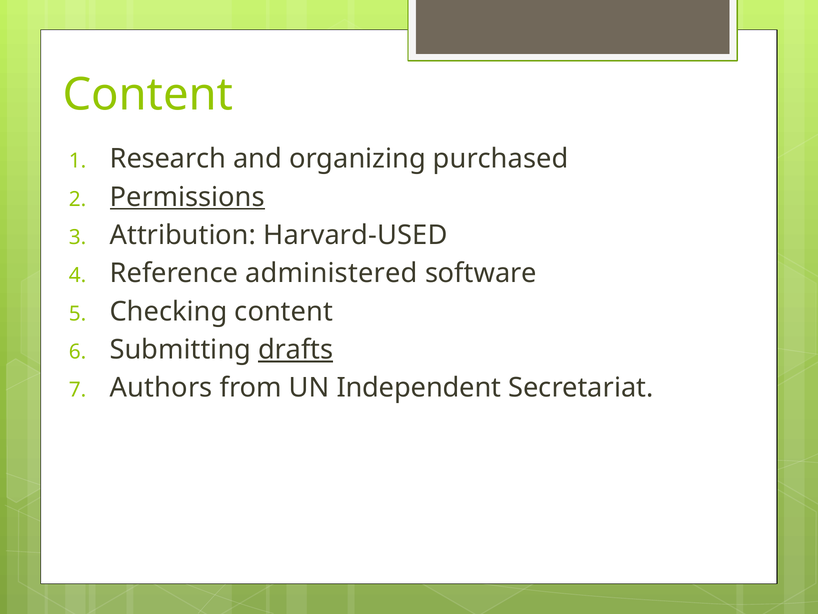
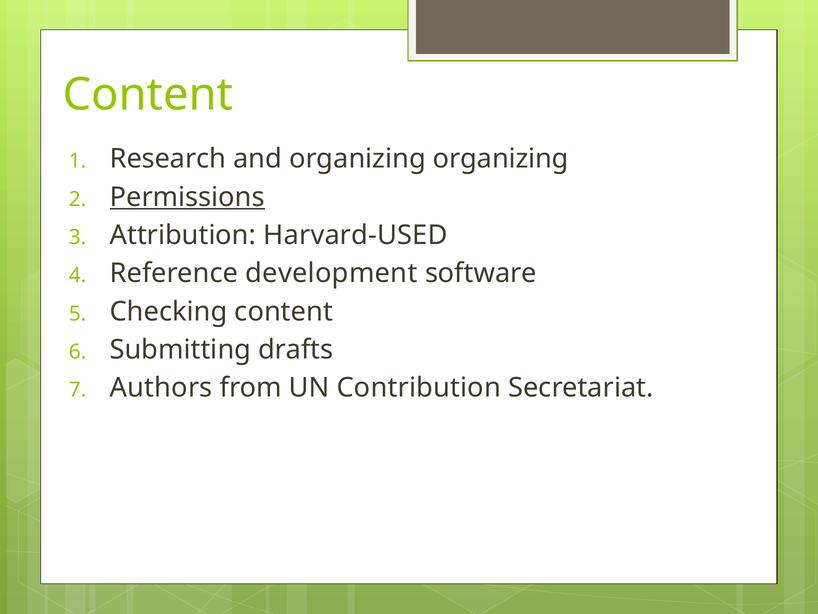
organizing purchased: purchased -> organizing (501, 159)
administered: administered -> development (331, 273)
drafts underline: present -> none (296, 350)
Independent: Independent -> Contribution (419, 388)
